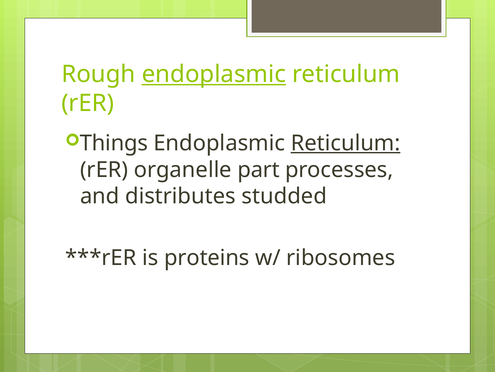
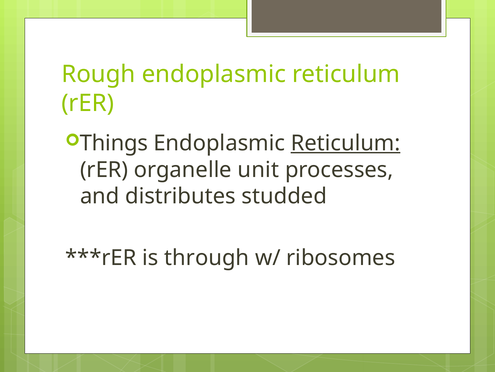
endoplasmic underline: present -> none (214, 74)
part: part -> unit (258, 169)
proteins: proteins -> through (207, 257)
